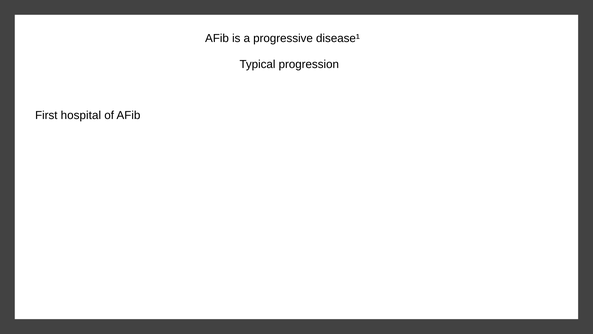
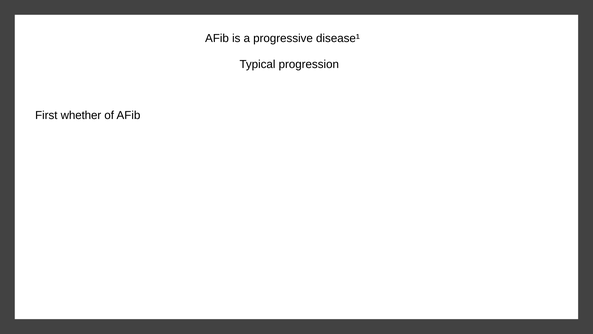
hospital: hospital -> whether (81, 115)
